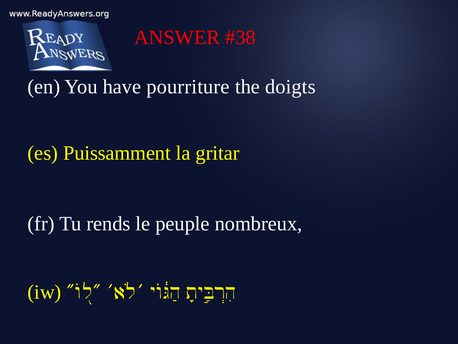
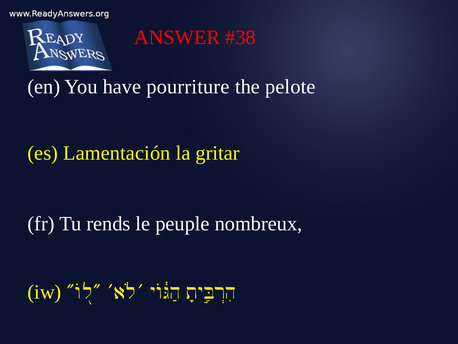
doigts: doigts -> pelote (290, 86)
Puissamment: Puissamment -> Lamentación (117, 153)
